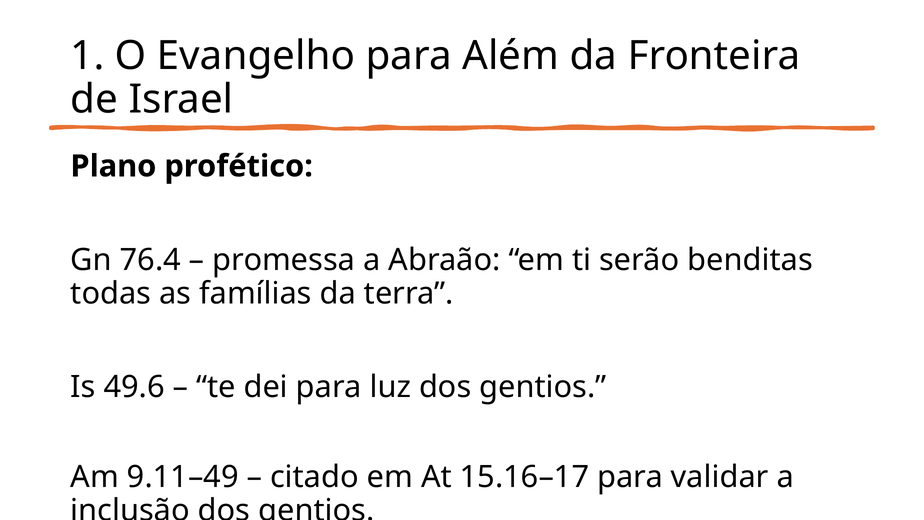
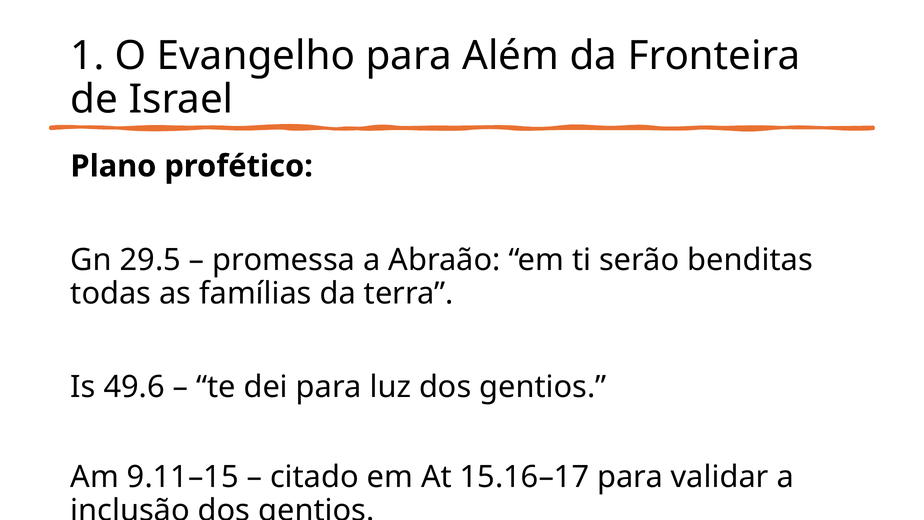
76.4: 76.4 -> 29.5 (150, 260)
9.11–49: 9.11–49 -> 9.11–15 (183, 477)
